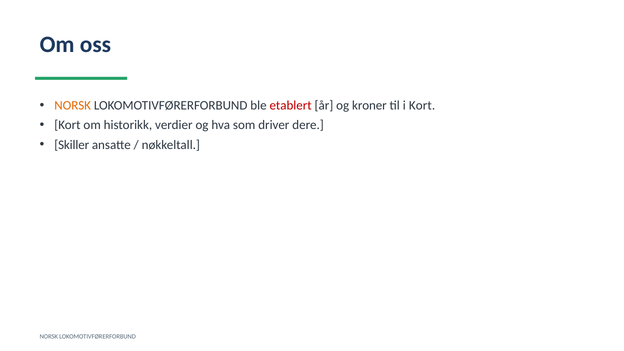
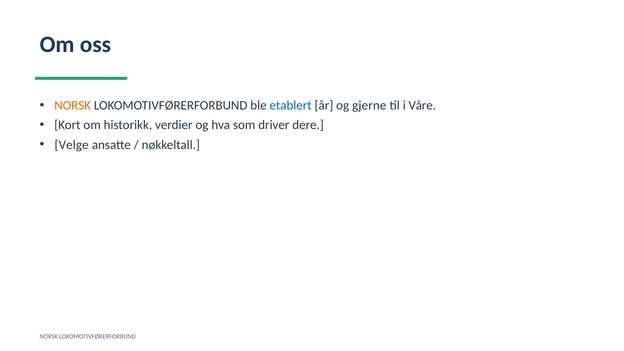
etablert colour: red -> blue (291, 106)
kroner: kroner -> gjerne (369, 106)
i Kort: Kort -> Våre (422, 106)
Skiller: Skiller -> Velge (72, 145)
